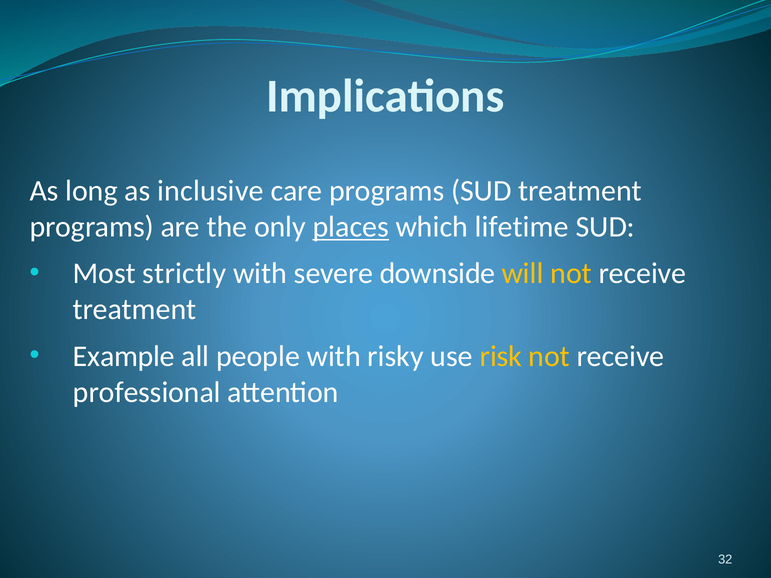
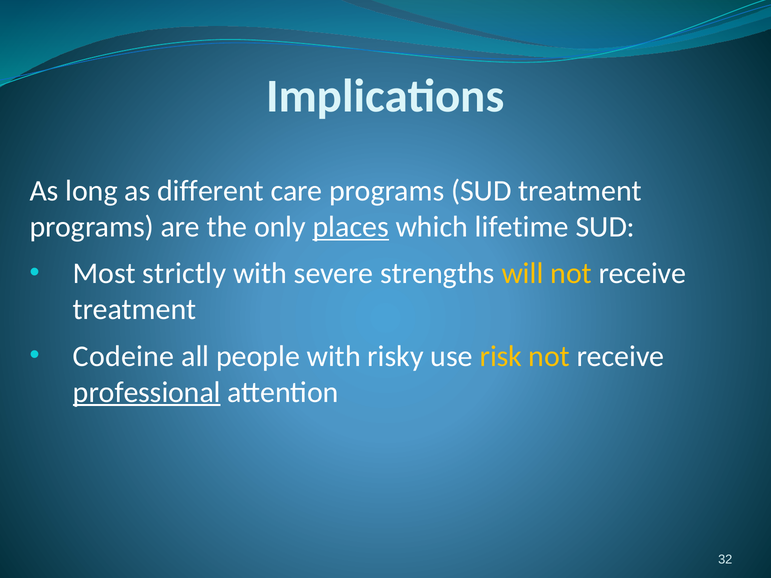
inclusive: inclusive -> different (211, 191)
downside: downside -> strengths (437, 274)
Example: Example -> Codeine (124, 356)
professional underline: none -> present (147, 392)
